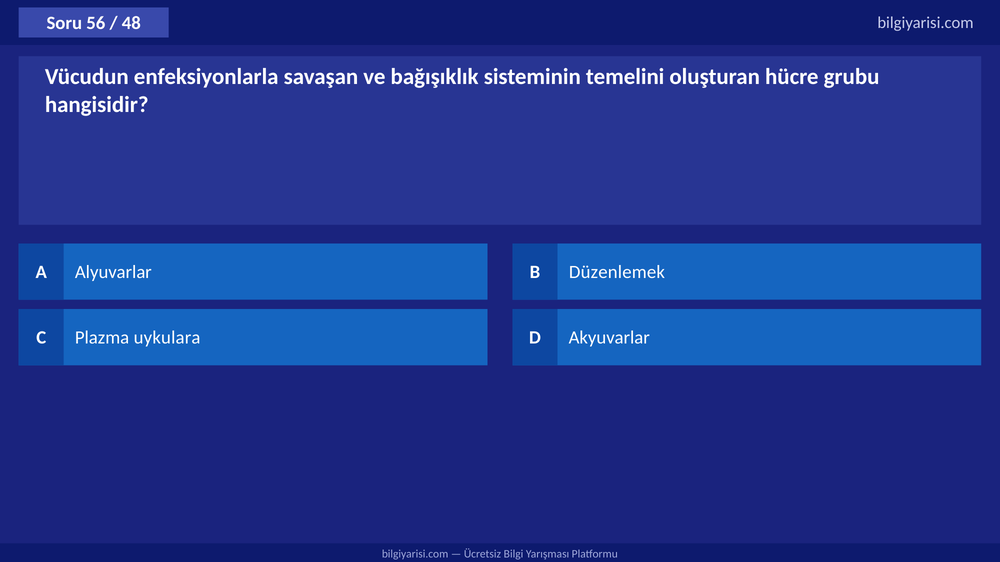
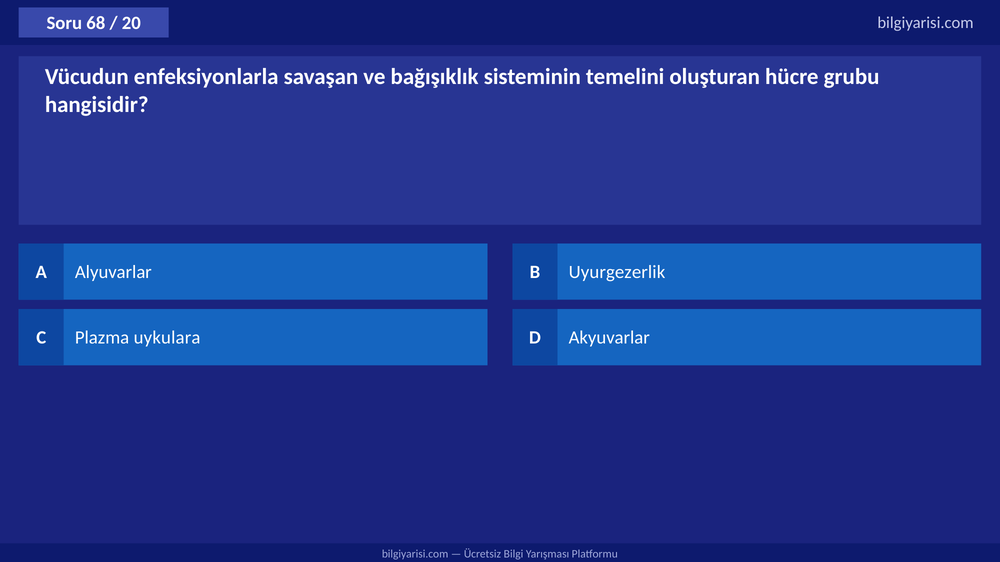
56: 56 -> 68 (96, 23)
48: 48 -> 20 (131, 23)
Düzenlemek: Düzenlemek -> Uyurgezerlik (617, 272)
